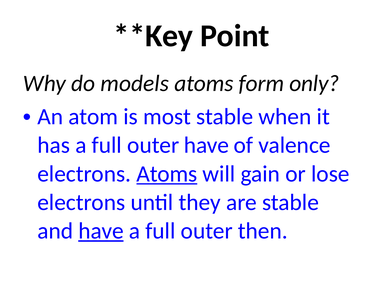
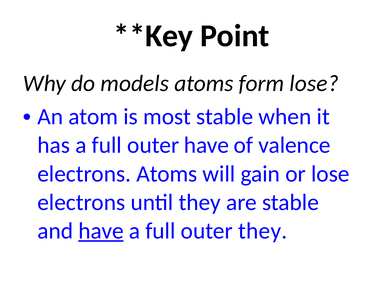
form only: only -> lose (314, 83)
Atoms underline: present -> none (167, 174)
outer then: then -> they (263, 231)
